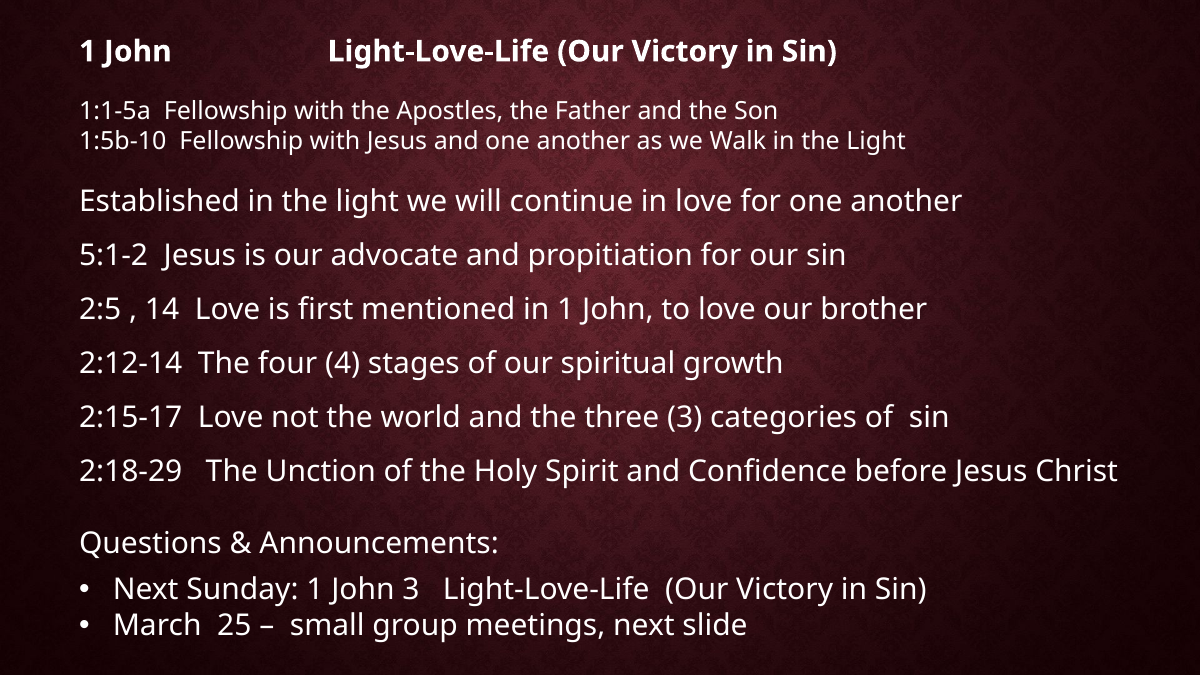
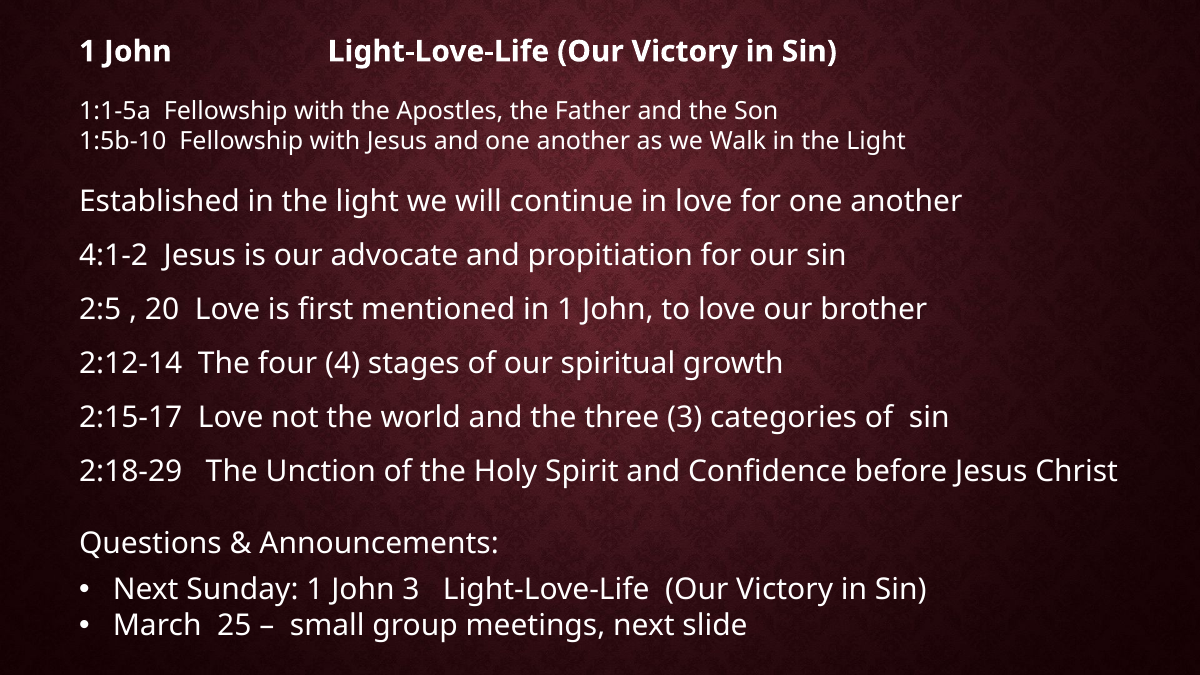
5:1-2: 5:1-2 -> 4:1-2 (114, 256)
14: 14 -> 20 (162, 310)
